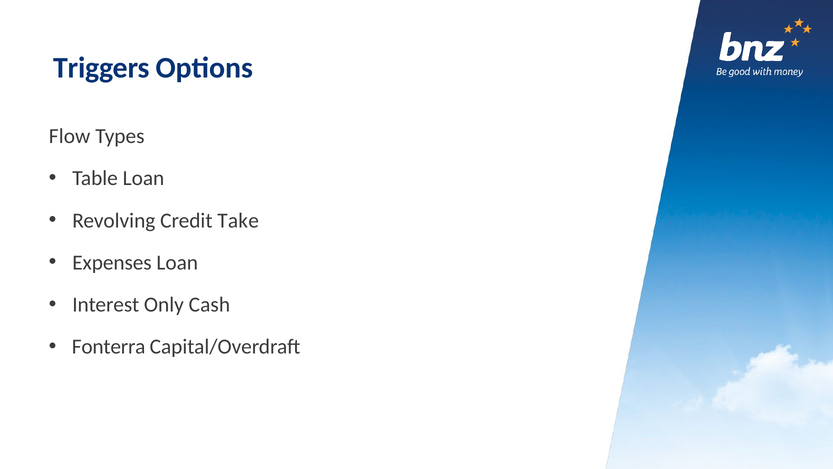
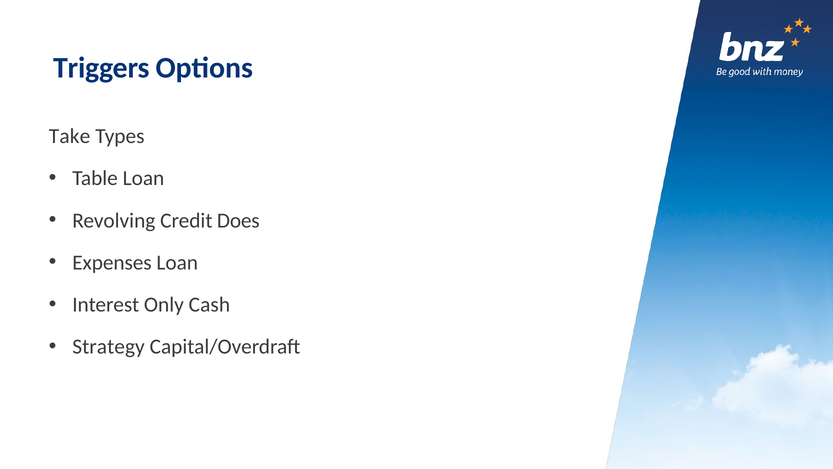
Flow: Flow -> Take (70, 136)
Take: Take -> Does (238, 220)
Fonterra: Fonterra -> Strategy (109, 346)
